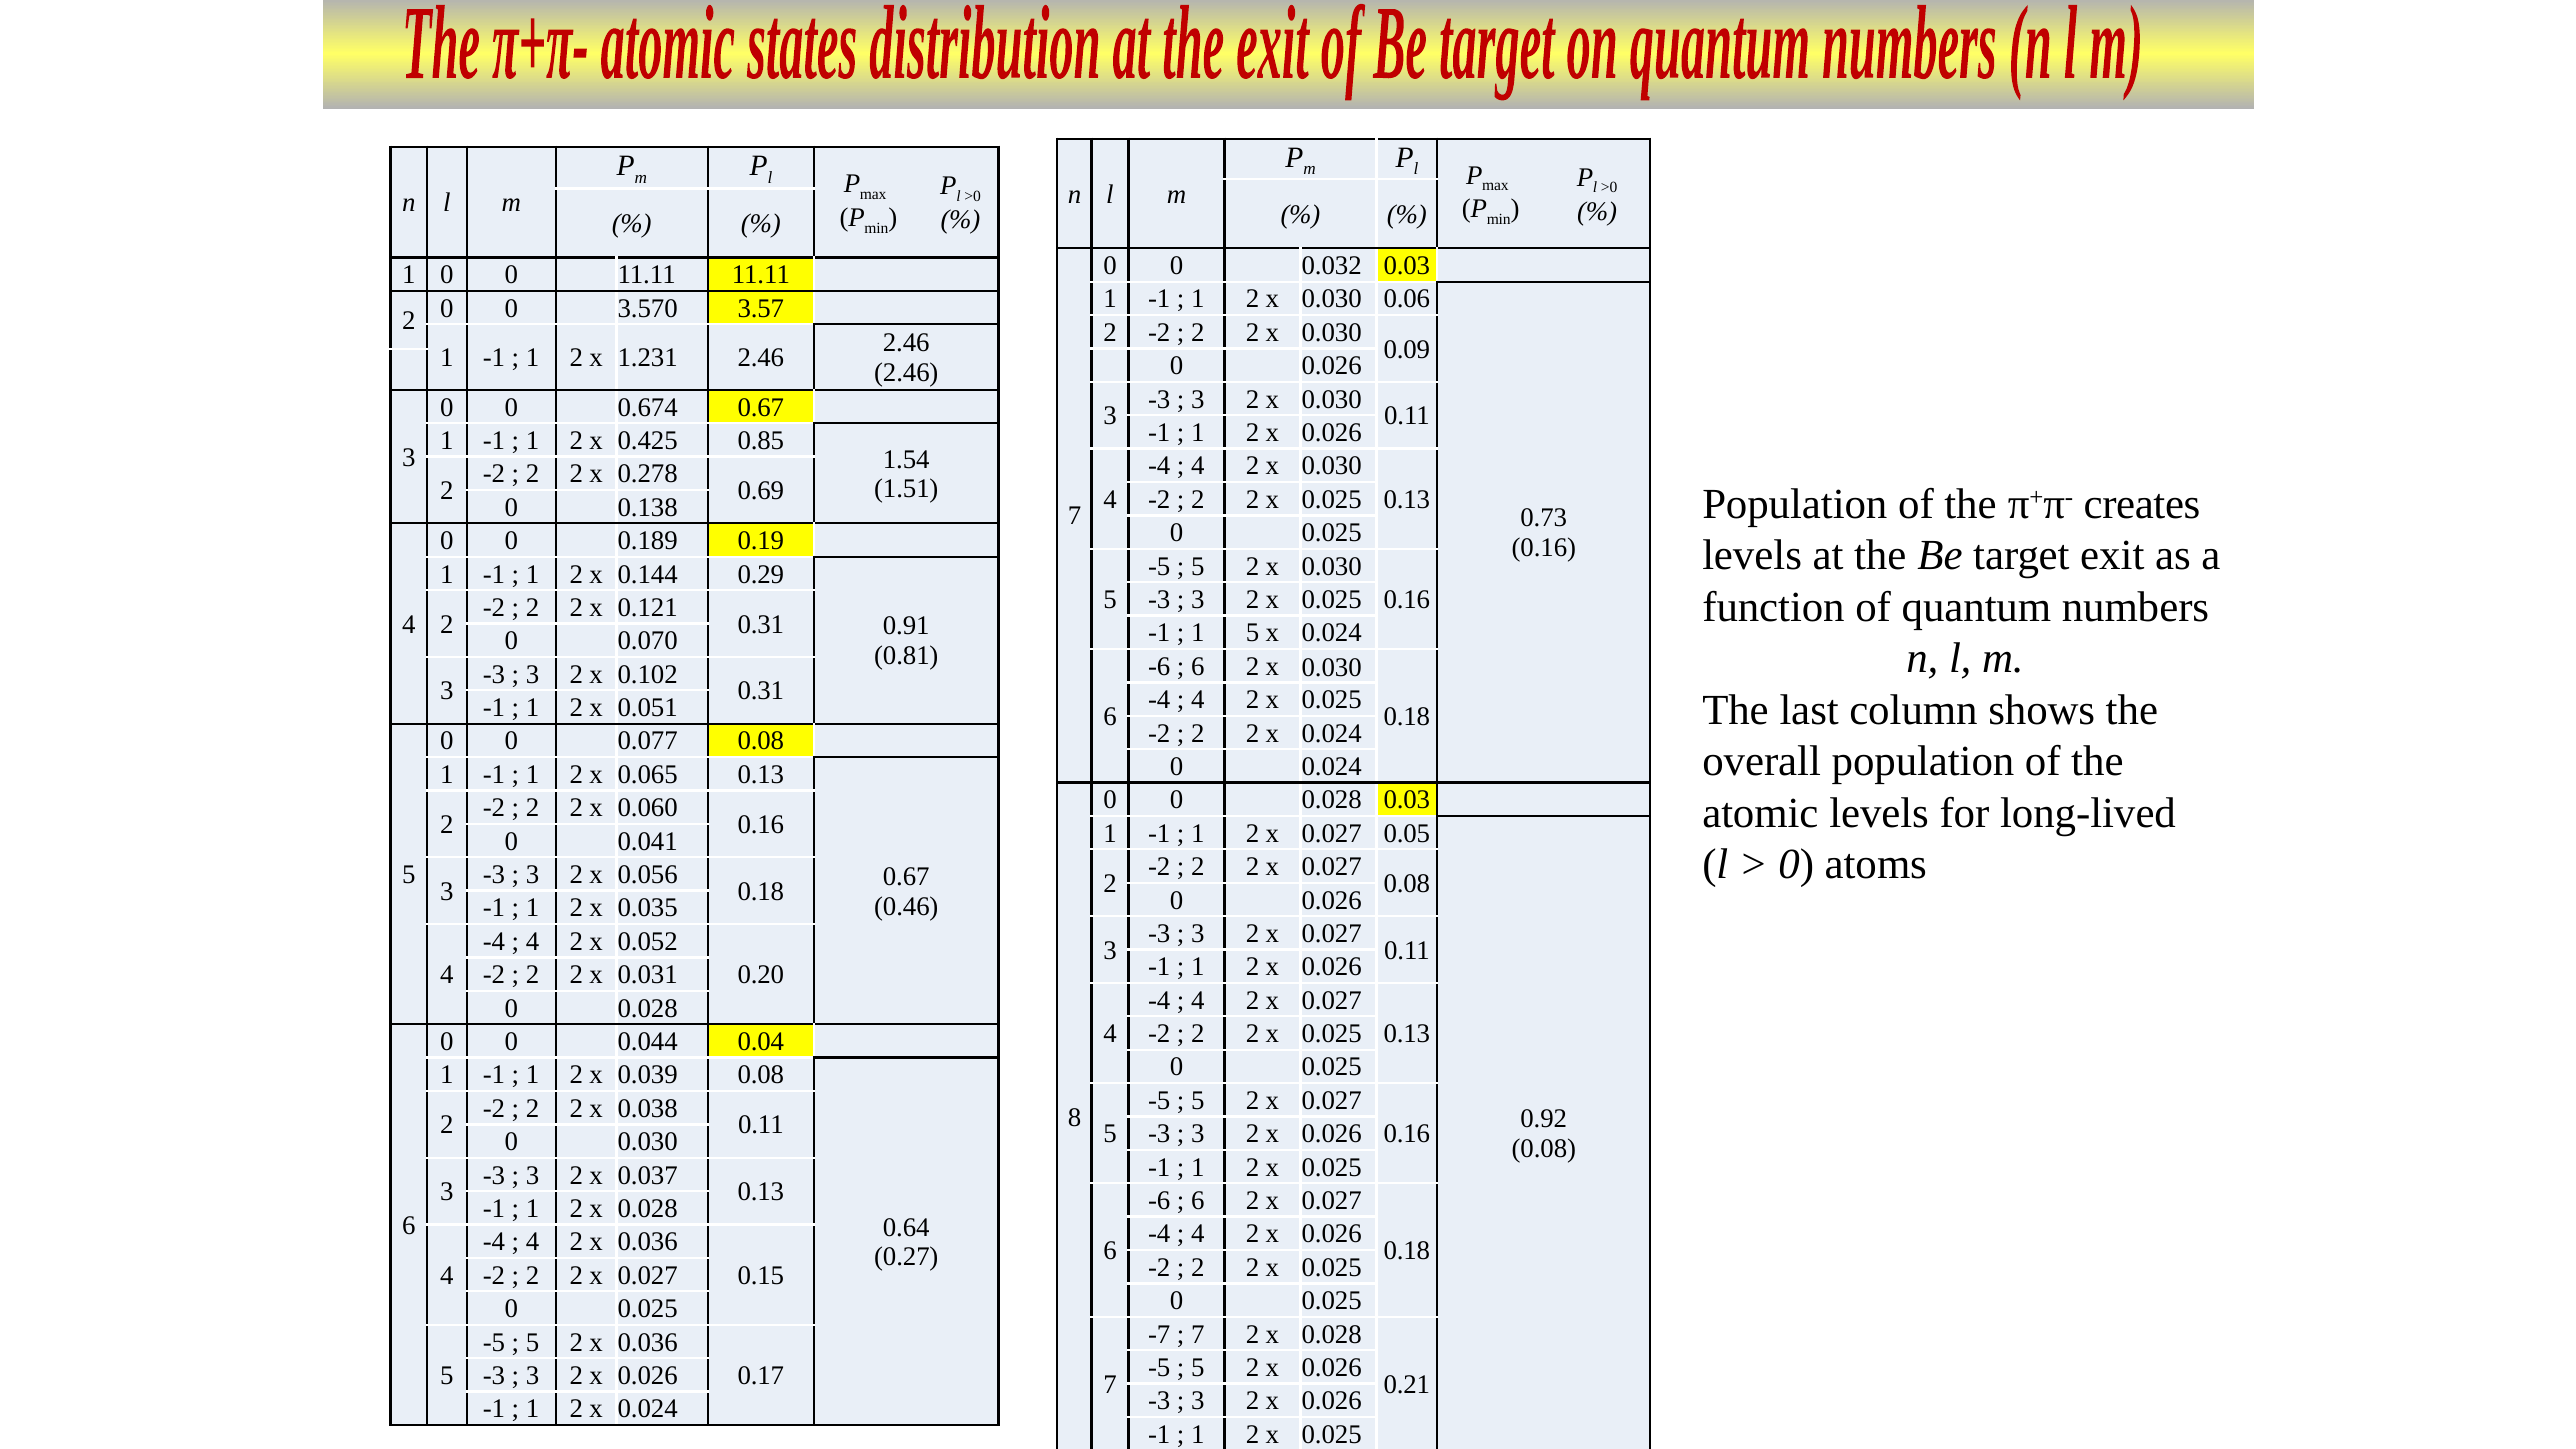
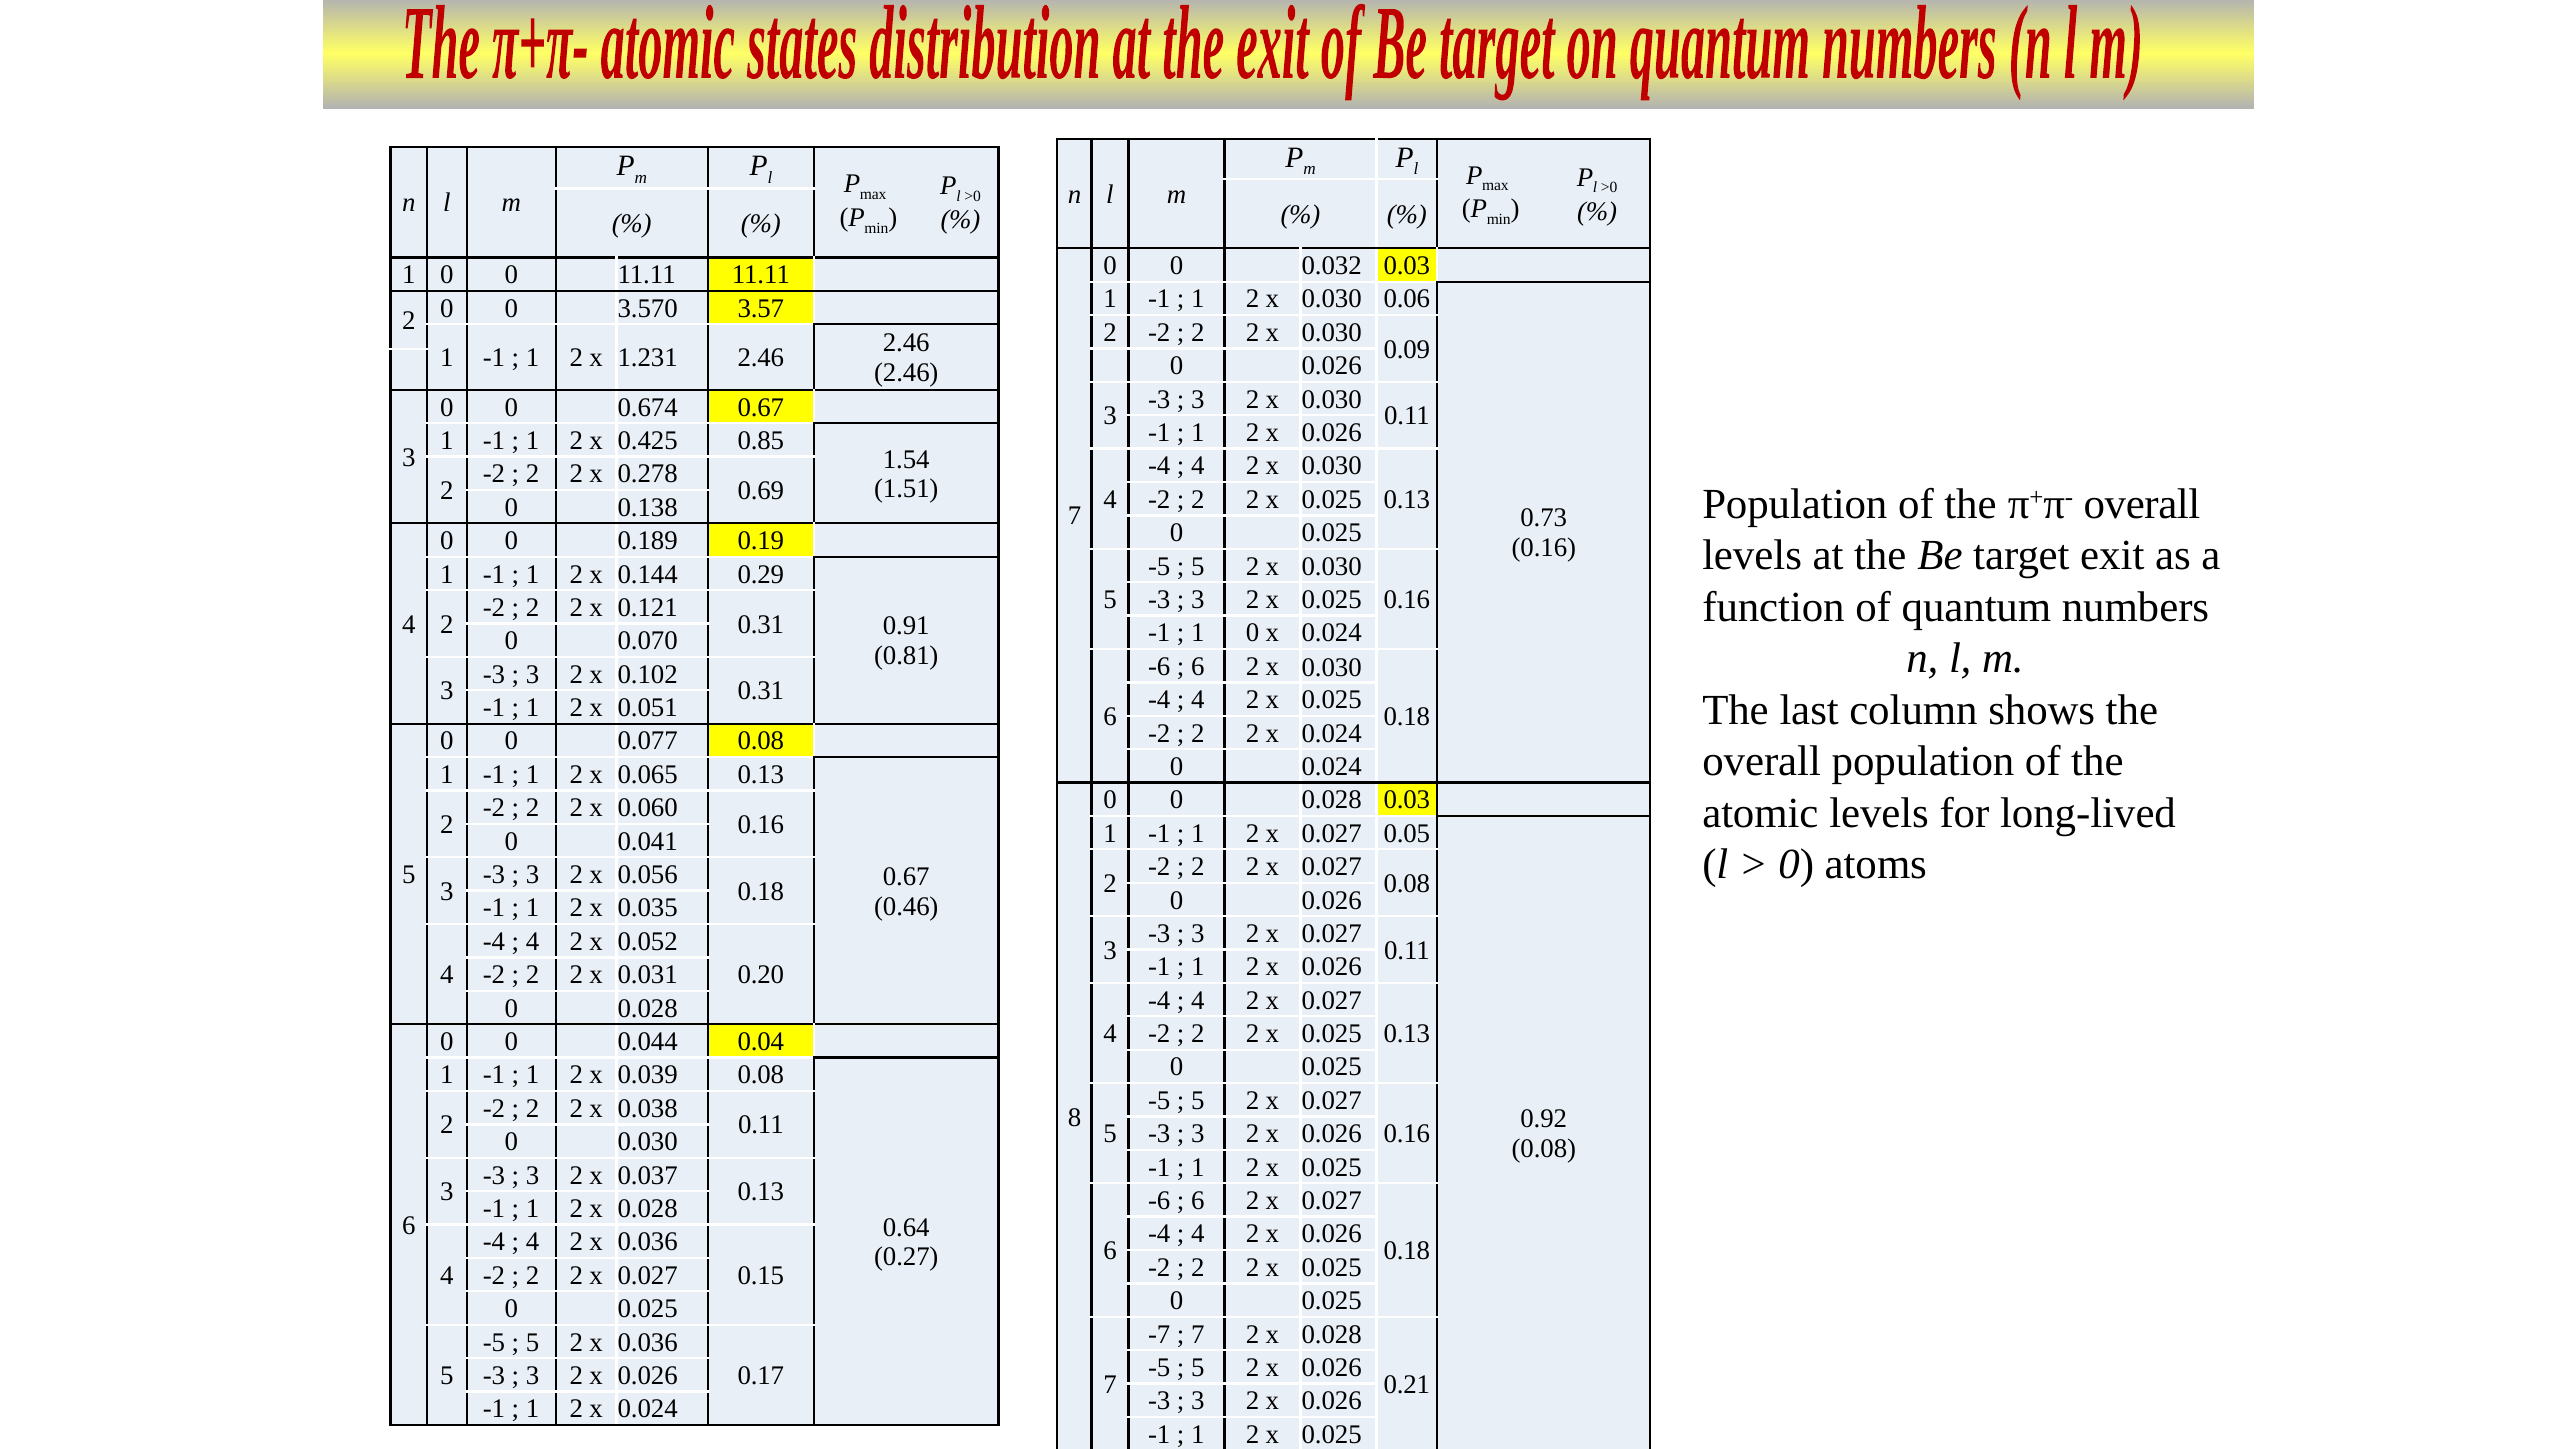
π+π- creates: creates -> overall (2142, 504)
5: 5 -> 0 (1253, 633)
